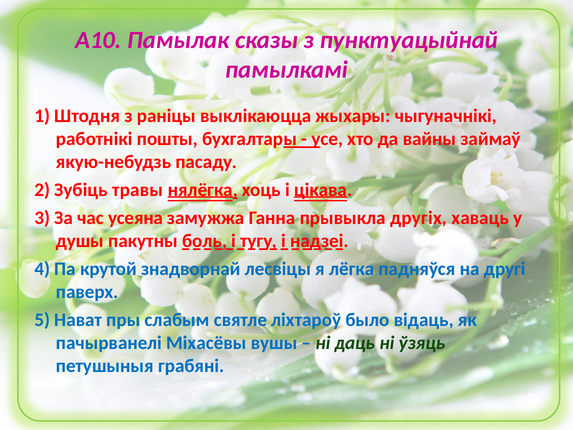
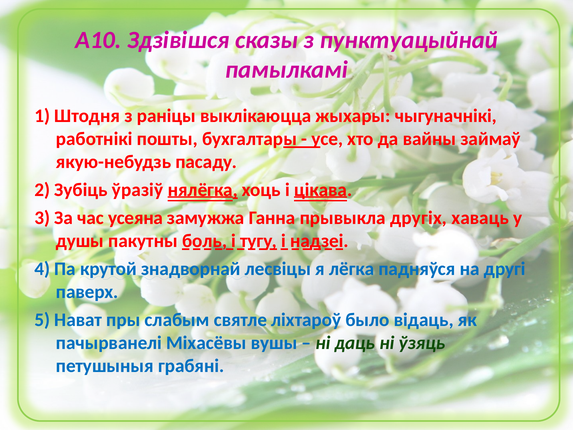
Памылак: Памылак -> Здзівішся (178, 40)
травы: травы -> ўразіў (138, 190)
